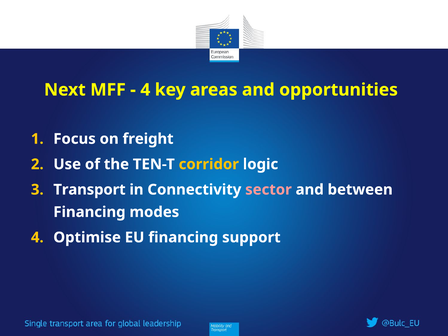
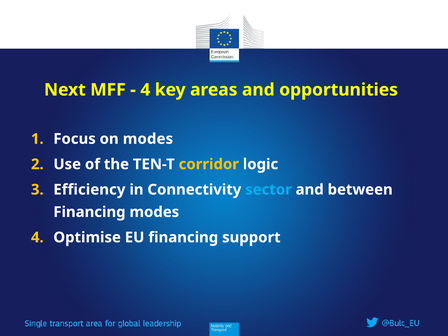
on freight: freight -> modes (148, 139)
Transport: Transport -> Efficiency (89, 190)
sector colour: pink -> light blue (268, 190)
